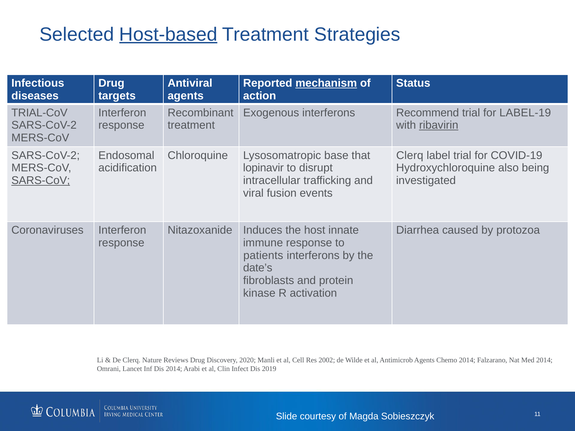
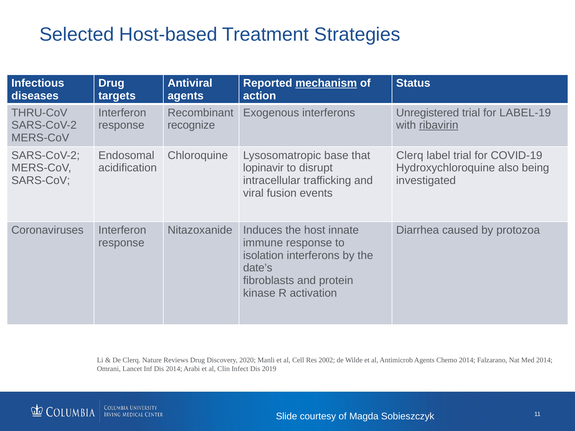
Host-based underline: present -> none (168, 34)
TRIAL-CoV: TRIAL-CoV -> THRU-CoV (39, 113)
Recommend: Recommend -> Unregistered (428, 113)
treatment: treatment -> recognize (191, 125)
SARS-CoV underline: present -> none (41, 181)
patients: patients -> isolation (263, 256)
